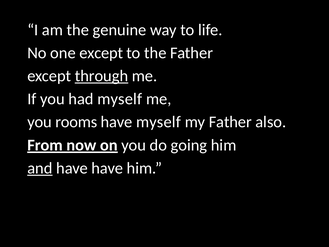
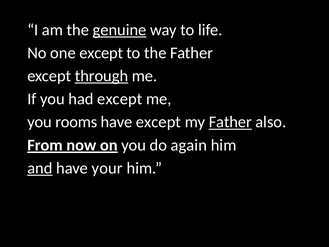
genuine underline: none -> present (120, 30)
had myself: myself -> except (120, 99)
have myself: myself -> except (158, 122)
Father underline: none -> present (230, 122)
going: going -> again (189, 145)
have have: have -> your (107, 168)
